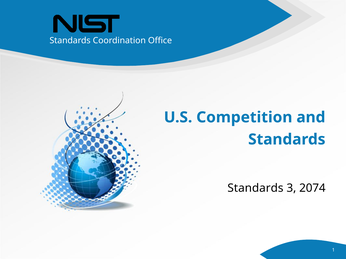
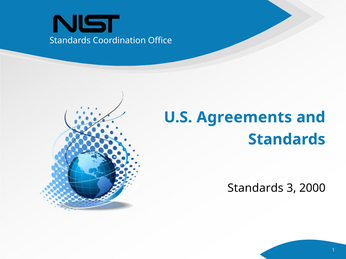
Competition: Competition -> Agreements (244, 118)
2074: 2074 -> 2000 (312, 188)
